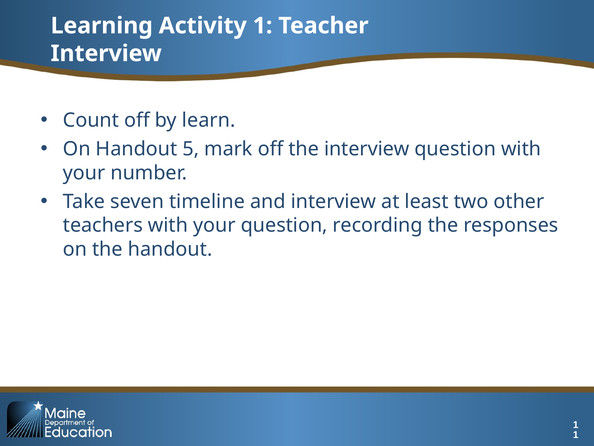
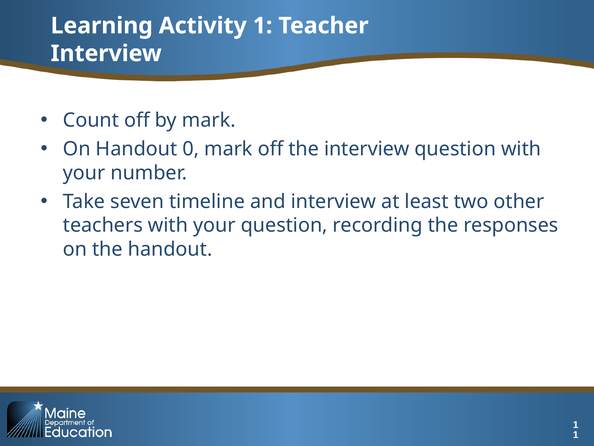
by learn: learn -> mark (209, 120)
5: 5 -> 0 (191, 149)
